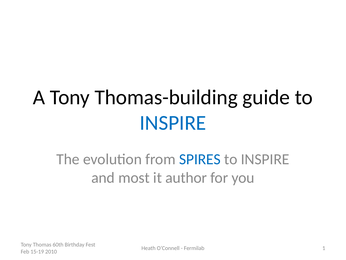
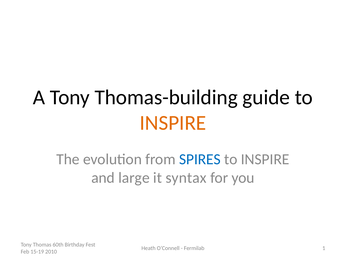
INSPIRE colour: blue -> orange (173, 123)
most: most -> large (134, 178)
author: author -> syntax (186, 178)
